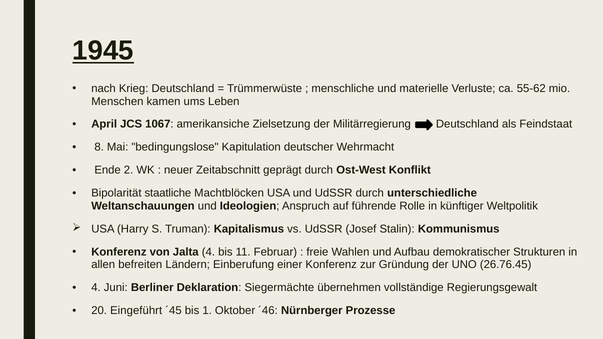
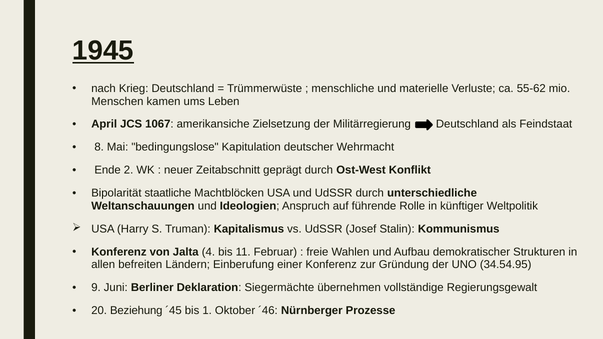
26.76.45: 26.76.45 -> 34.54.95 (506, 265)
4: 4 -> 9 (96, 288)
Eingeführt: Eingeführt -> Beziehung (136, 311)
